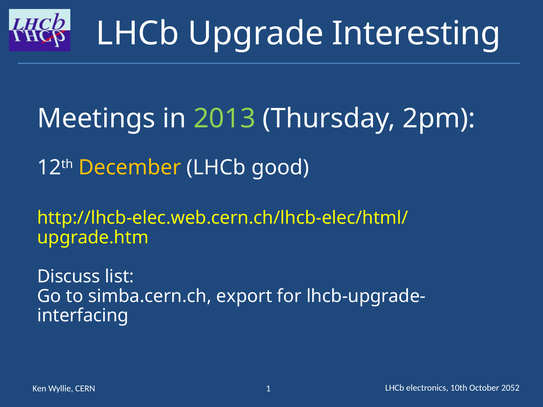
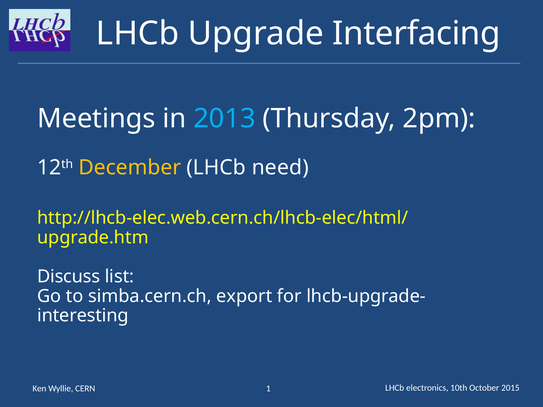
Interesting: Interesting -> Interfacing (416, 34)
2013 colour: light green -> light blue (225, 119)
good: good -> need (280, 168)
interfacing: interfacing -> interesting (83, 316)
2052: 2052 -> 2015 (510, 388)
